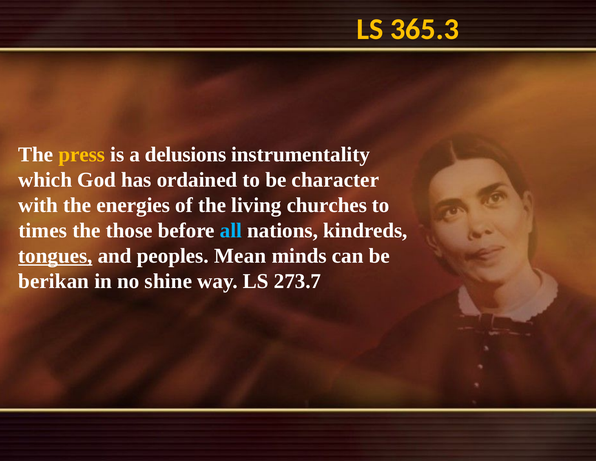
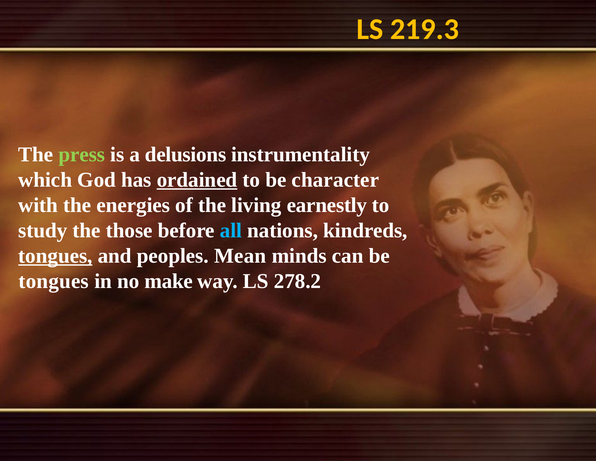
365.3: 365.3 -> 219.3 (425, 29)
press colour: yellow -> light green (82, 154)
ordained underline: none -> present (197, 180)
churches: churches -> earnestly (327, 205)
times: times -> study (43, 230)
berikan: berikan -> tongues (54, 281)
shine: shine -> make (169, 281)
273.7: 273.7 -> 278.2 (298, 281)
